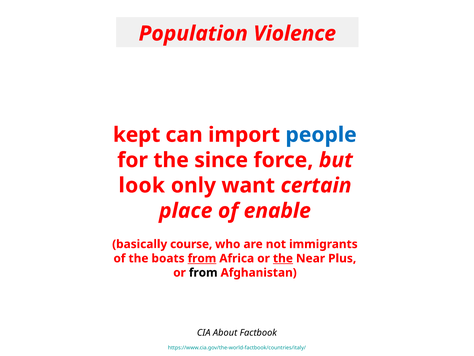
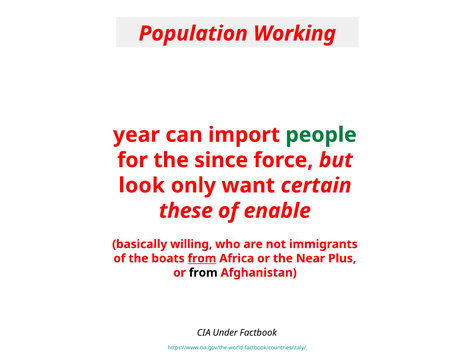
Violence: Violence -> Working (295, 34)
kept: kept -> year (136, 135)
people colour: blue -> green (321, 135)
place: place -> these (186, 211)
course: course -> willing (191, 244)
the underline: present -> none (283, 258)
About: About -> Under (225, 332)
